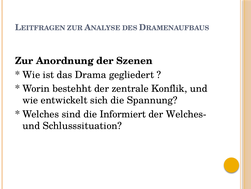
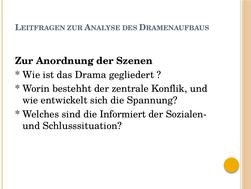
Welches-: Welches- -> Sozialen- (186, 114)
